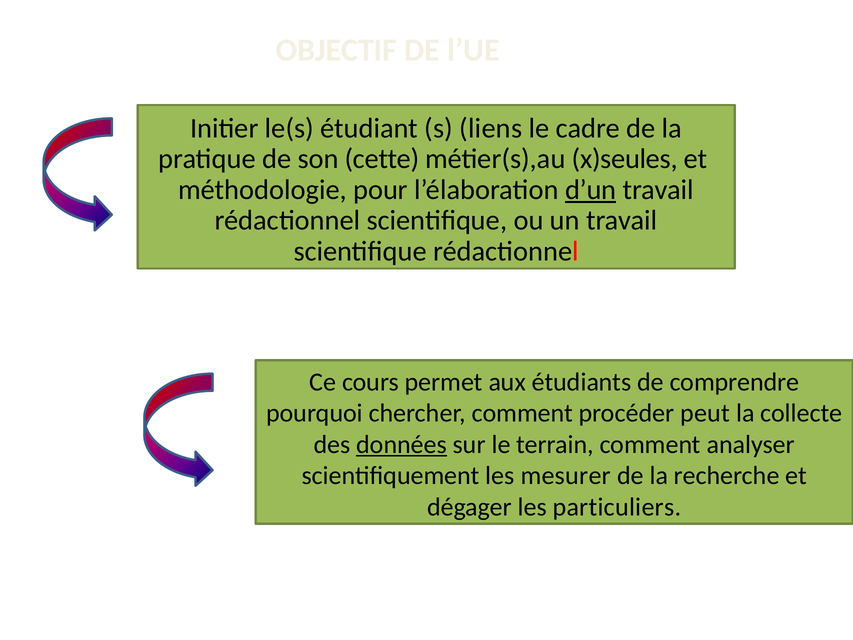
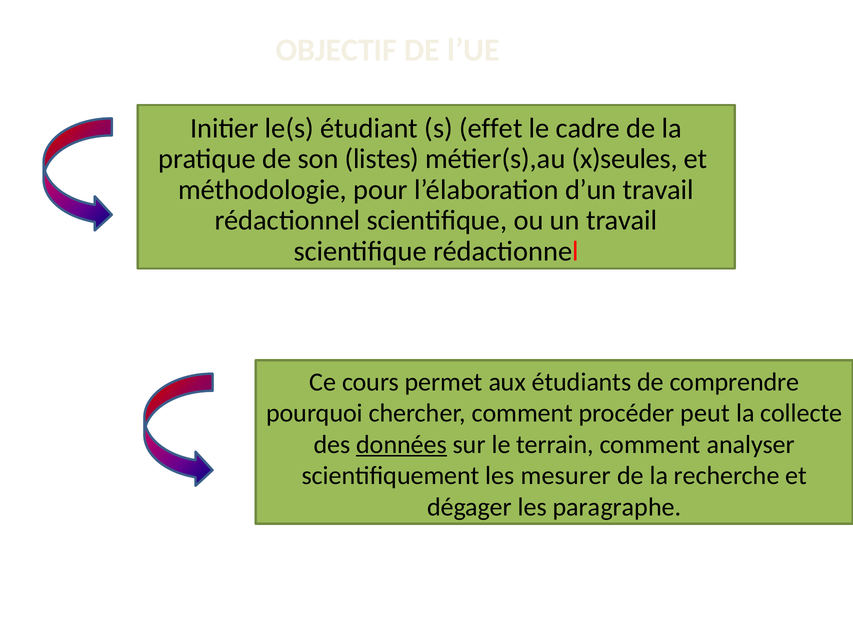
liens: liens -> effet (491, 128)
cette: cette -> listes (382, 159)
d’un underline: present -> none (591, 190)
particuliers: particuliers -> paragraphe (617, 507)
